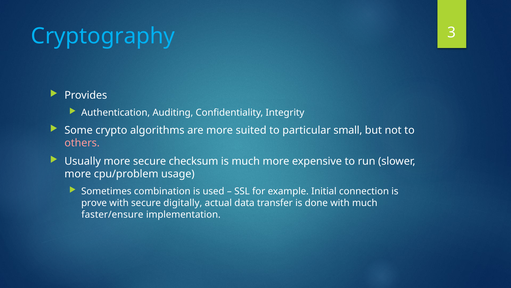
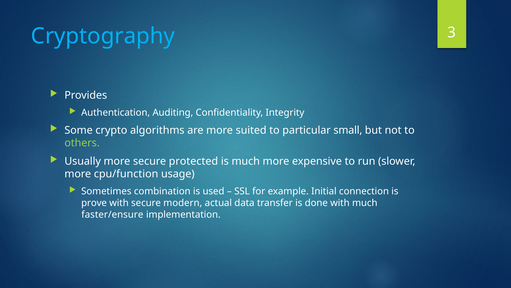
others colour: pink -> light green (82, 143)
checksum: checksum -> protected (193, 161)
cpu/problem: cpu/problem -> cpu/function (126, 174)
digitally: digitally -> modern (183, 203)
